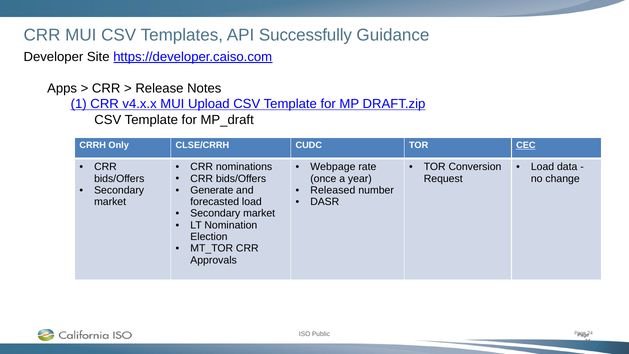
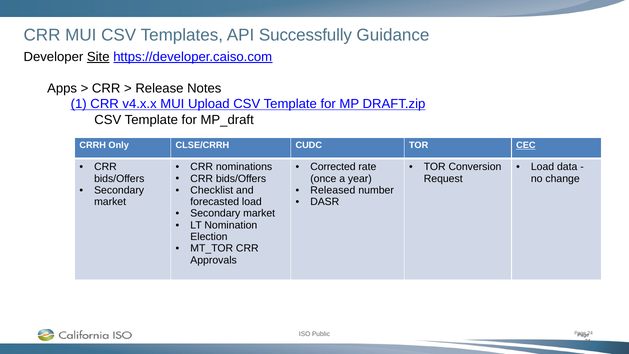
Site underline: none -> present (98, 57)
Webpage: Webpage -> Corrected (333, 167)
Generate: Generate -> Checklist (212, 190)
